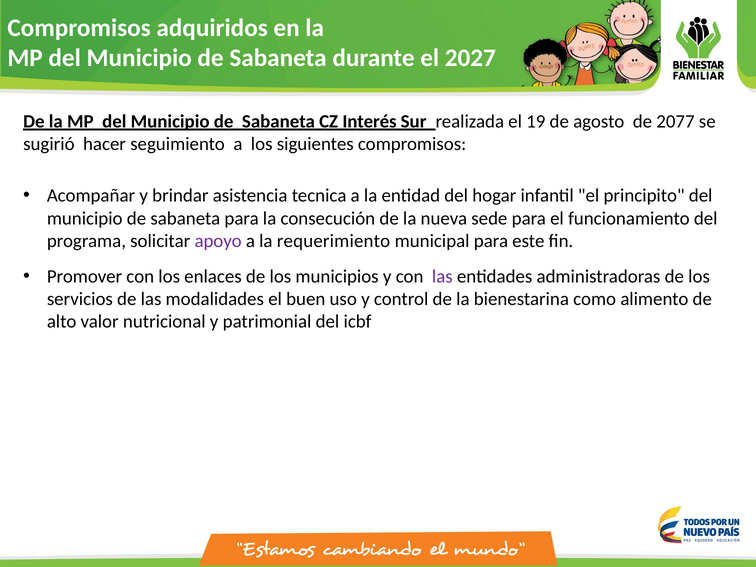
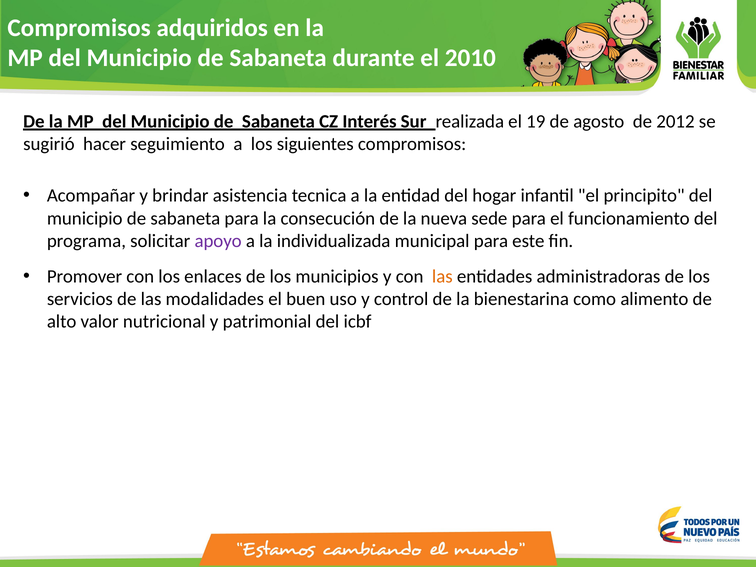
2027: 2027 -> 2010 (470, 58)
2077: 2077 -> 2012 (675, 121)
requerimiento: requerimiento -> individualizada (334, 241)
las colour: purple -> orange (442, 276)
